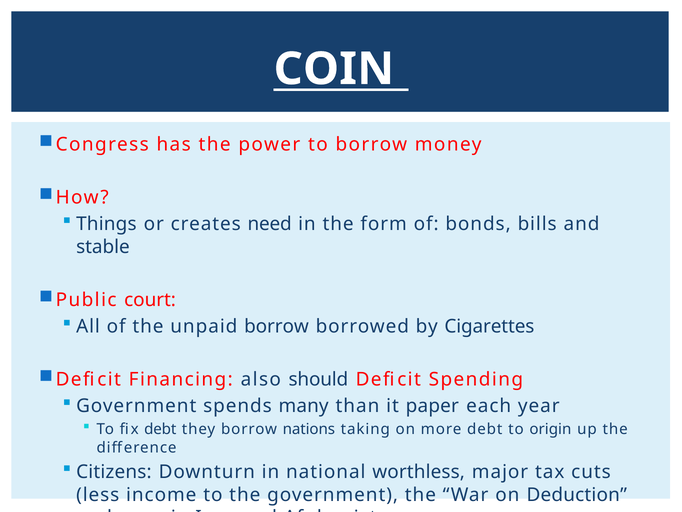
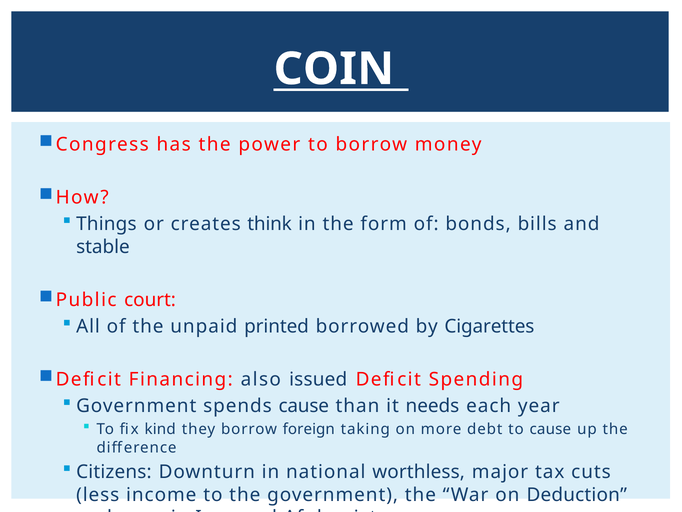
need: need -> think (270, 224)
unpaid borrow: borrow -> printed (277, 326)
should: should -> issued (318, 379)
spends many: many -> cause (304, 406)
paper: paper -> needs (432, 406)
fix debt: debt -> kind (160, 429)
nations: nations -> foreign (309, 429)
to origin: origin -> cause (550, 429)
